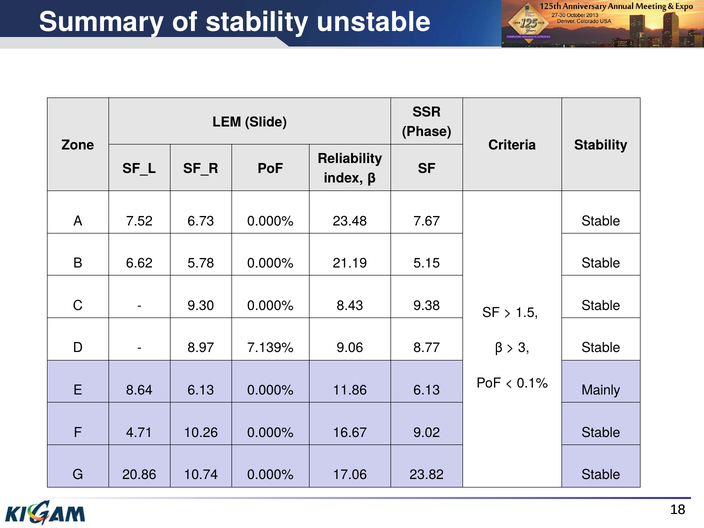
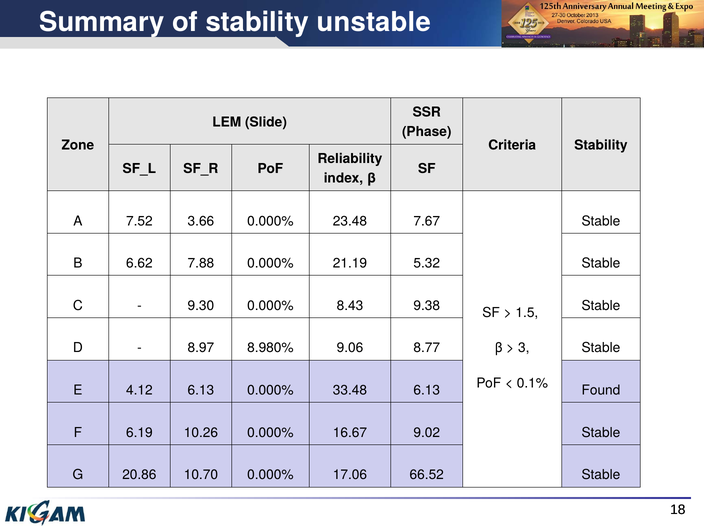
6.73: 6.73 -> 3.66 (201, 221)
5.78: 5.78 -> 7.88 (201, 263)
5.15: 5.15 -> 5.32 (427, 263)
7.139%: 7.139% -> 8.980% (270, 348)
8.64: 8.64 -> 4.12 (139, 390)
11.86: 11.86 -> 33.48 (350, 390)
Mainly: Mainly -> Found (601, 390)
4.71: 4.71 -> 6.19 (139, 433)
10.74: 10.74 -> 10.70 (201, 475)
23.82: 23.82 -> 66.52 (427, 475)
